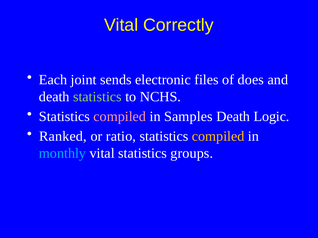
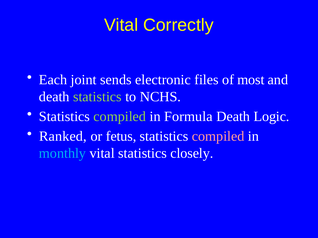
does: does -> most (251, 80)
compiled colour: pink -> light green (120, 117)
Samples: Samples -> Formula (188, 117)
ratio: ratio -> fetus (121, 137)
compiled colour: yellow -> pink (218, 137)
groups: groups -> closely (192, 153)
